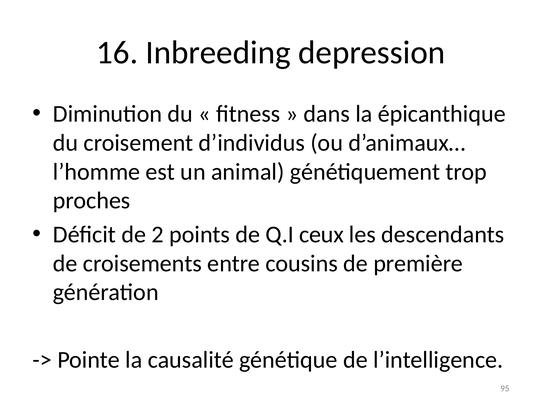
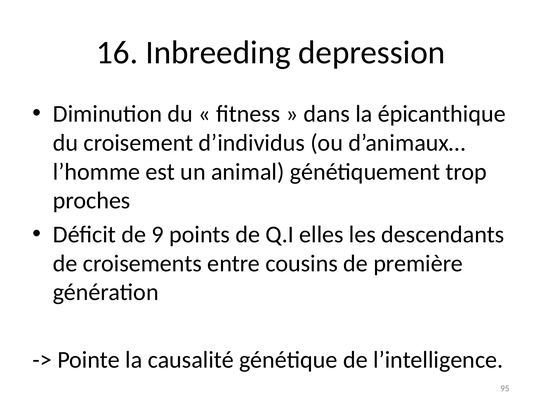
2: 2 -> 9 (158, 234)
ceux: ceux -> elles (321, 234)
